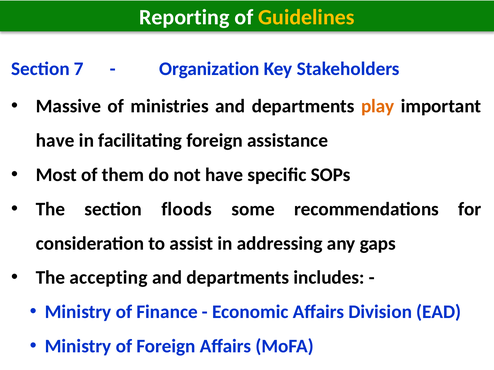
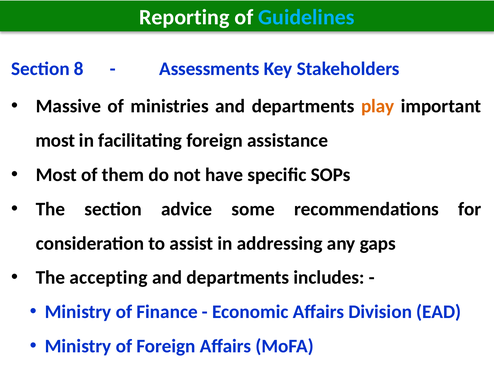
Guidelines colour: yellow -> light blue (306, 17)
7: 7 -> 8 (79, 69)
Organization: Organization -> Assessments (209, 69)
have: have -> most (55, 141)
floods: floods -> advice (187, 209)
